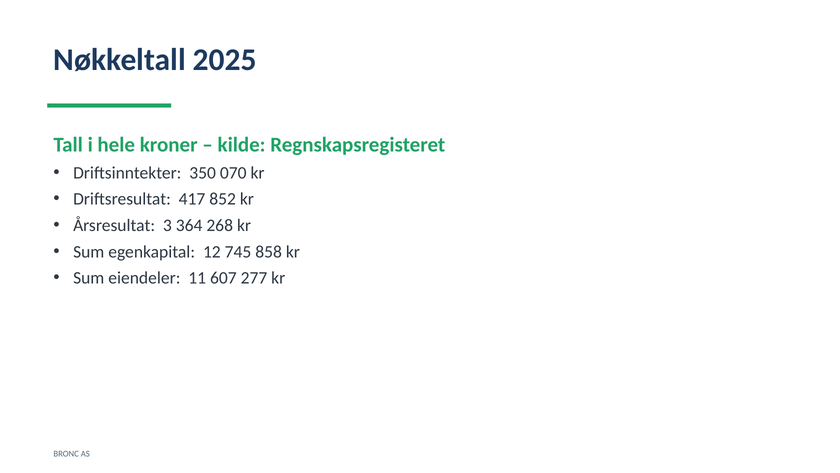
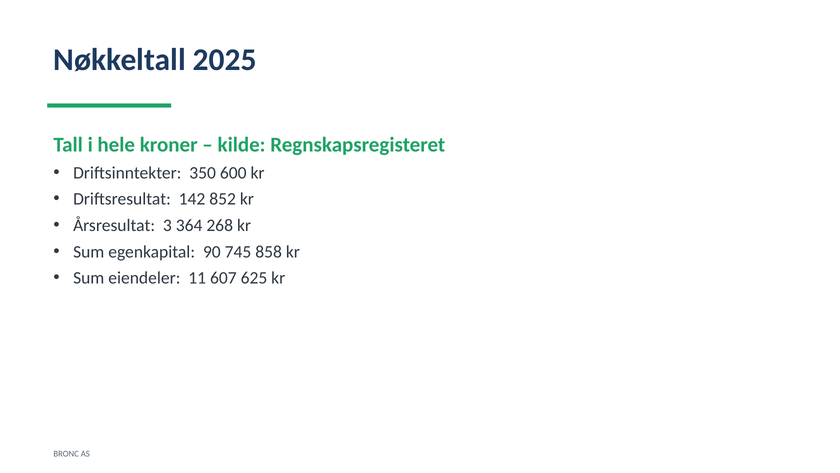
070: 070 -> 600 (233, 173)
417: 417 -> 142 (192, 199)
12: 12 -> 90 (212, 252)
277: 277 -> 625 (254, 278)
